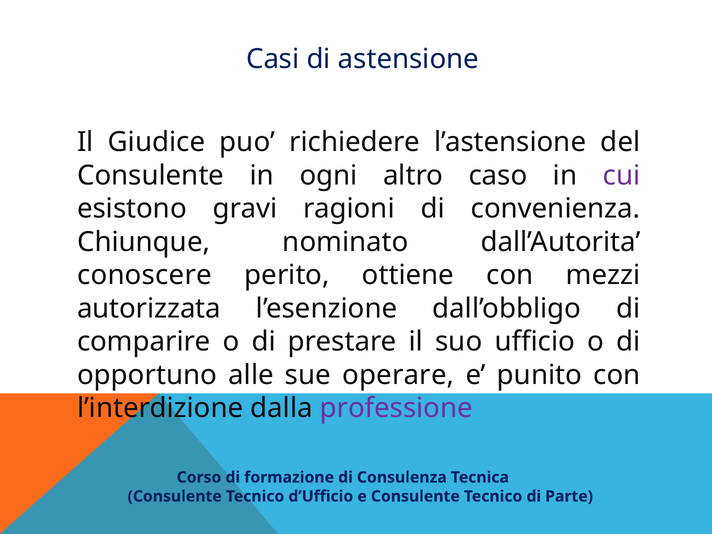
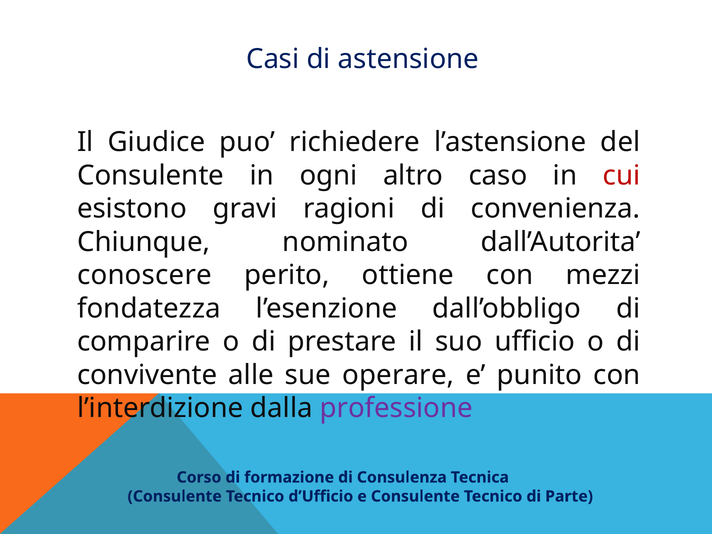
cui colour: purple -> red (622, 175)
autorizzata: autorizzata -> fondatezza (149, 308)
opportuno: opportuno -> convivente (147, 375)
